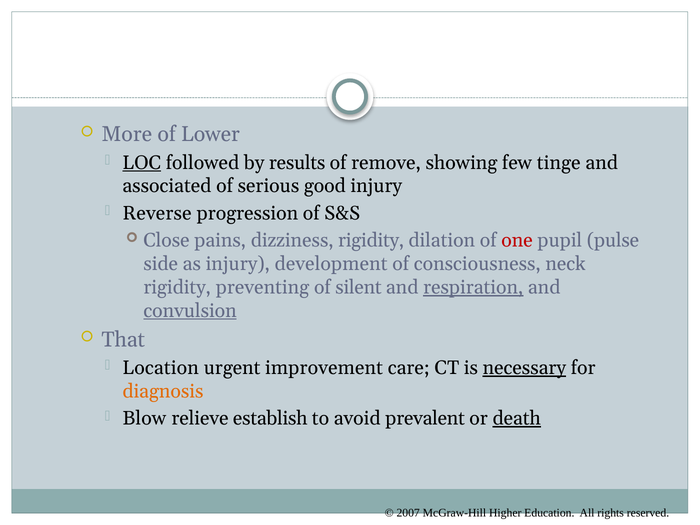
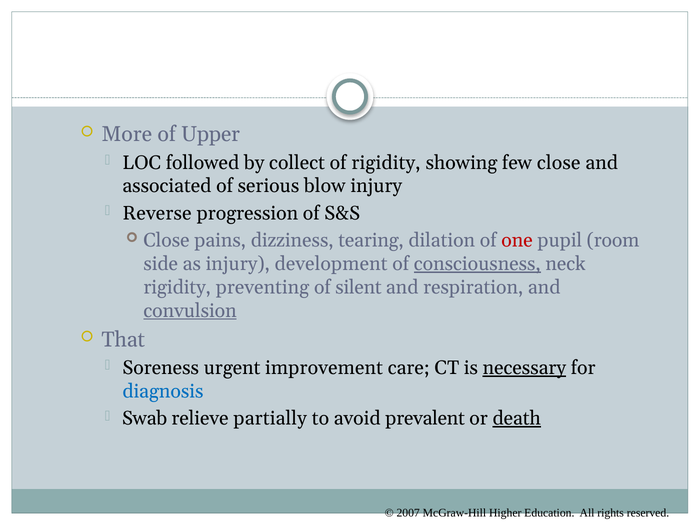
Lower: Lower -> Upper (210, 134)
LOC underline: present -> none (142, 163)
results: results -> collect (297, 163)
of remove: remove -> rigidity (386, 163)
few tinge: tinge -> close (559, 163)
good: good -> blow (325, 186)
dizziness rigidity: rigidity -> tearing (371, 241)
pulse: pulse -> room (613, 241)
consciousness underline: none -> present (477, 264)
respiration underline: present -> none (473, 287)
Location: Location -> Soreness (161, 368)
diagnosis colour: orange -> blue (163, 391)
Blow: Blow -> Swab (145, 418)
establish: establish -> partially (270, 418)
